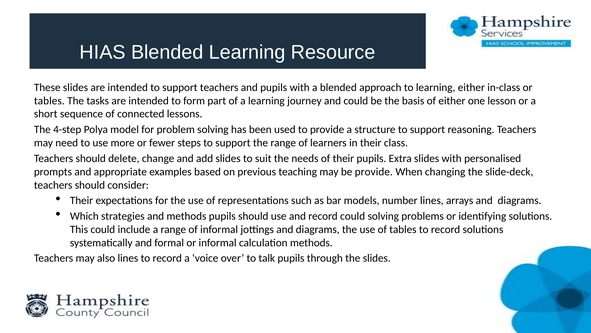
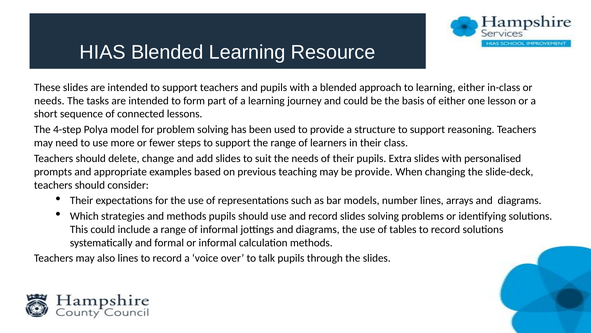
tables: tables -> needs (49, 101)
record could: could -> slides (353, 216)
